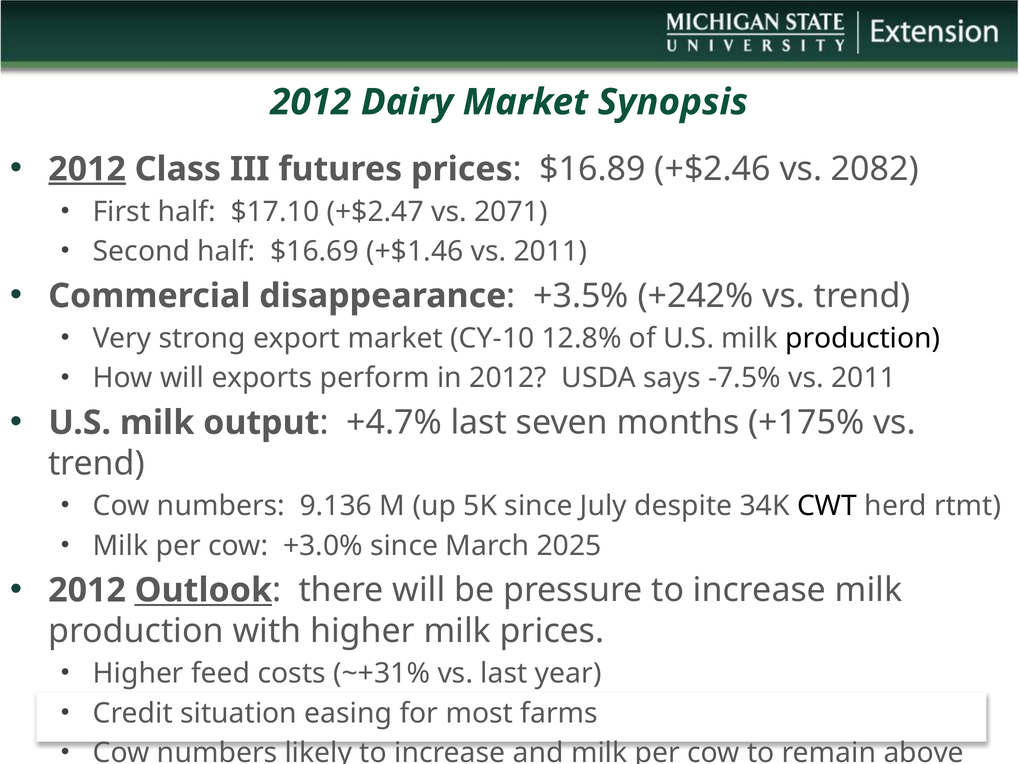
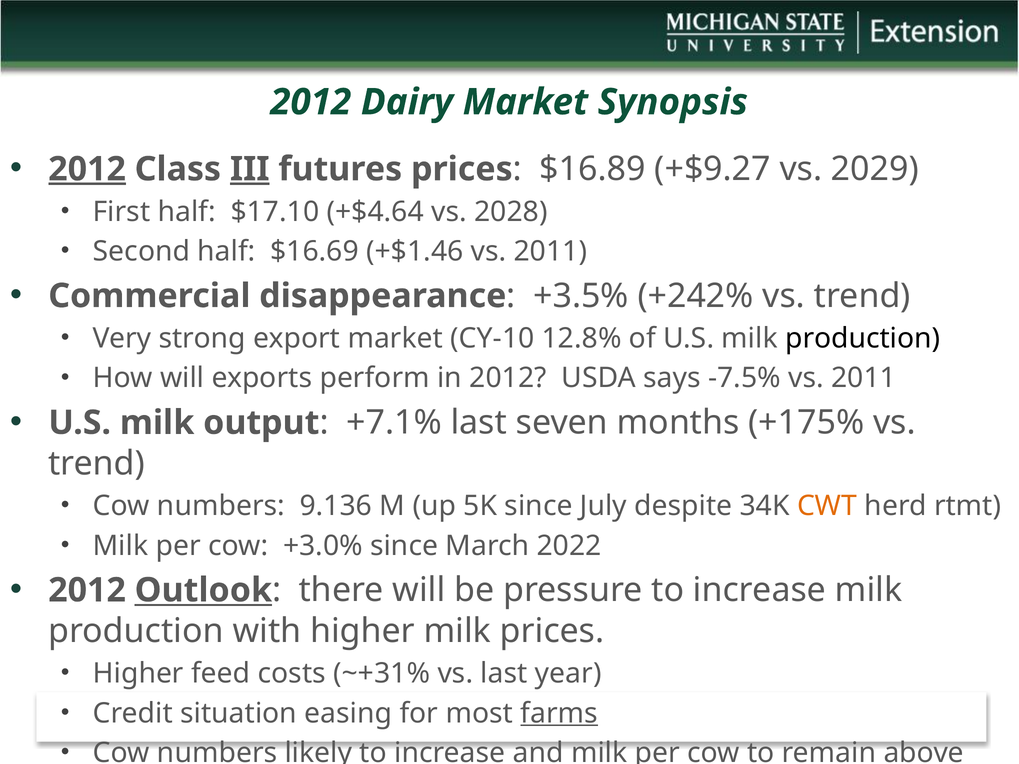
III underline: none -> present (250, 169)
+$2.46: +$2.46 -> +$9.27 (713, 169)
2082: 2082 -> 2029 (875, 169)
+$2.47: +$2.47 -> +$4.64 (375, 212)
2071: 2071 -> 2028 (511, 212)
+4.7%: +4.7% -> +7.1% (394, 423)
CWT colour: black -> orange (827, 506)
2025: 2025 -> 2022 (569, 546)
farms underline: none -> present (559, 713)
